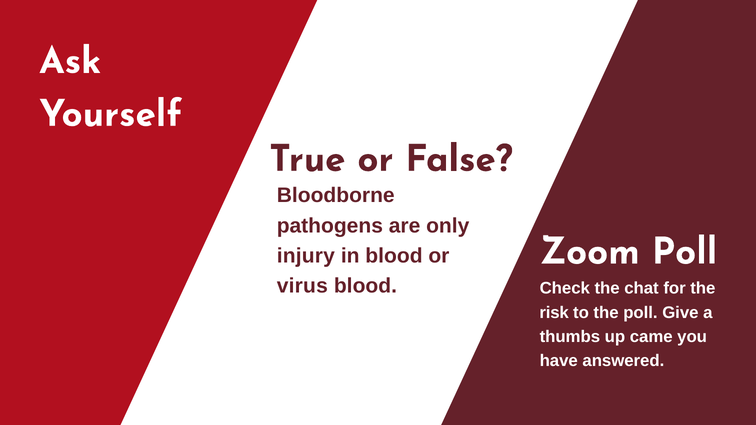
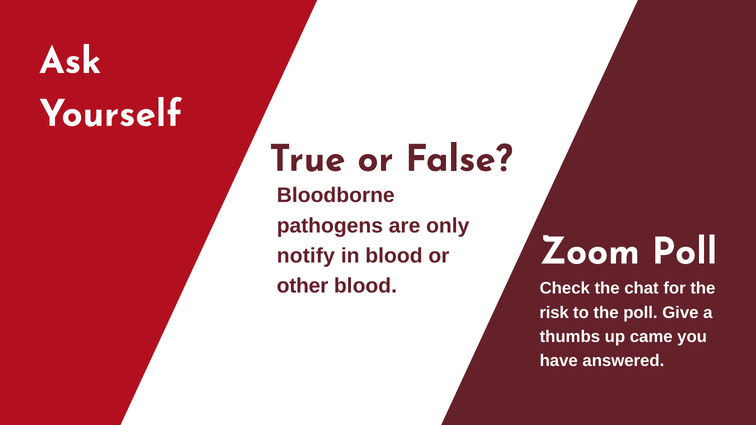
injury: injury -> notify (306, 256)
virus: virus -> other (303, 286)
